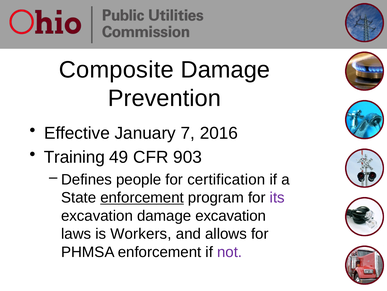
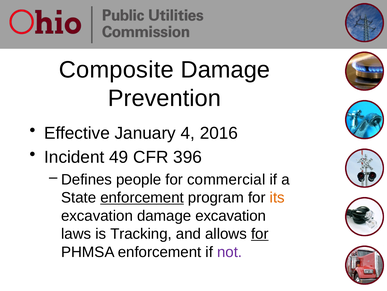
7: 7 -> 4 (188, 133)
Training: Training -> Incident (74, 157)
903: 903 -> 396 (188, 157)
certification: certification -> commercial (226, 179)
its colour: purple -> orange (277, 197)
Workers: Workers -> Tracking (141, 233)
for underline: none -> present (260, 233)
